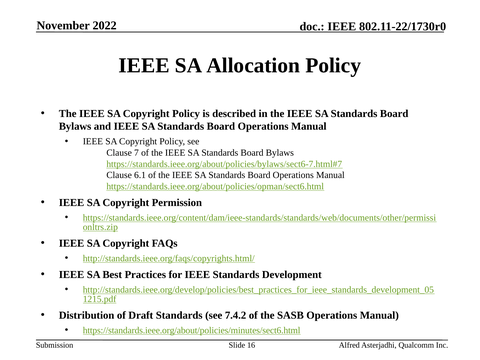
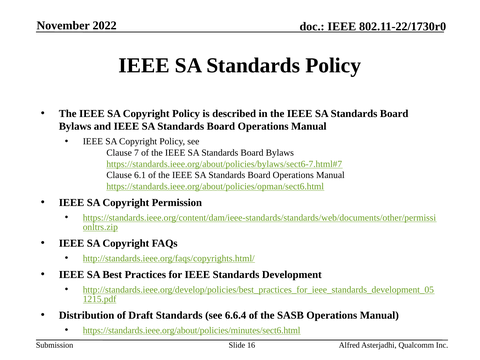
Allocation: Allocation -> Standards (253, 65)
7.4.2: 7.4.2 -> 6.6.4 (236, 315)
